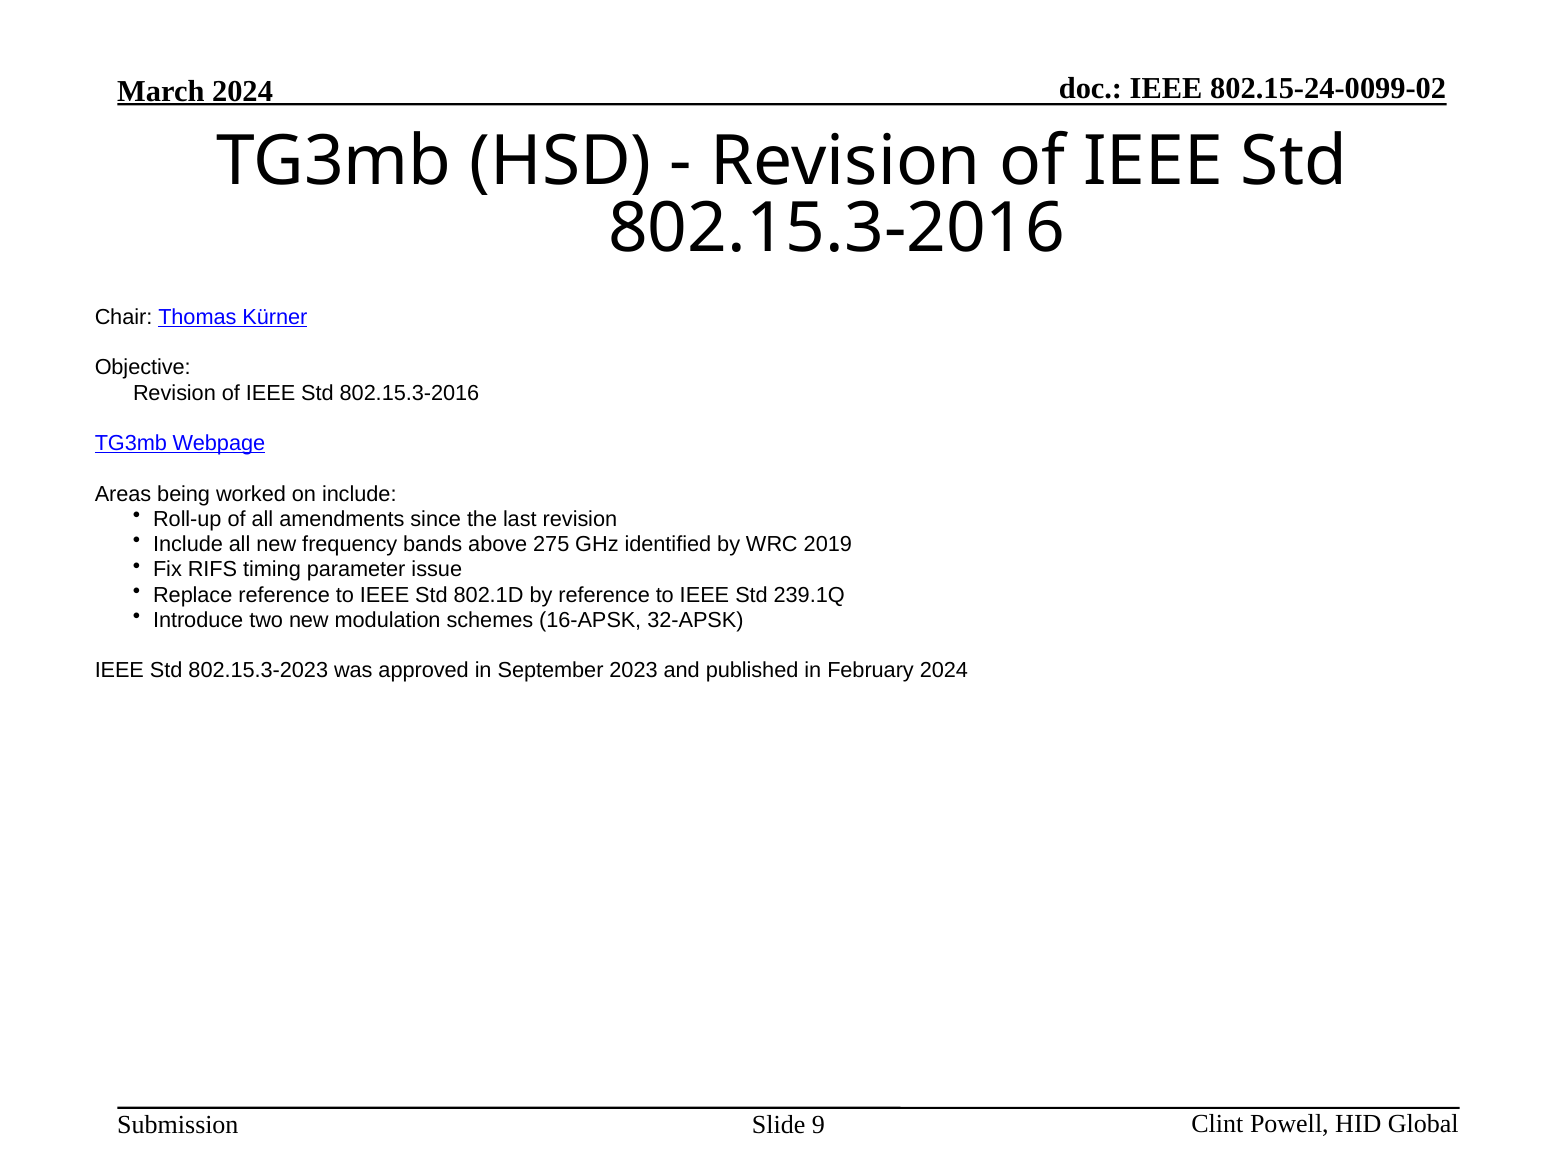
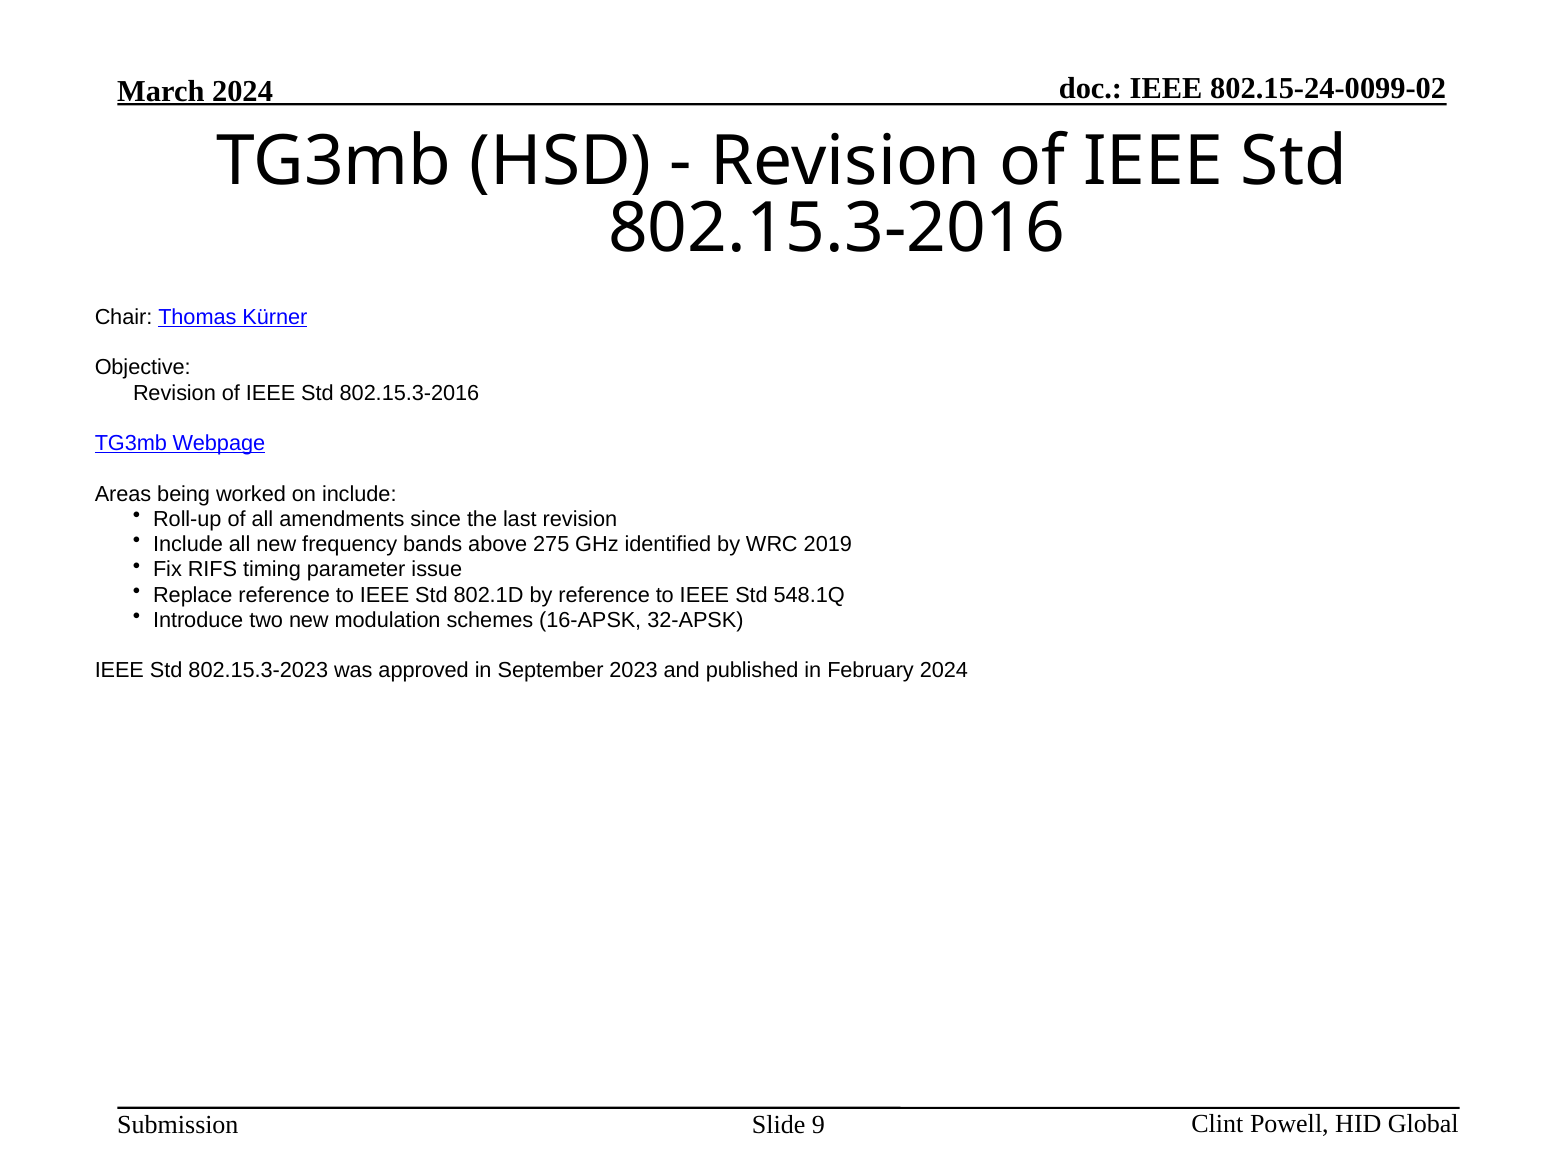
239.1Q: 239.1Q -> 548.1Q (809, 595)
